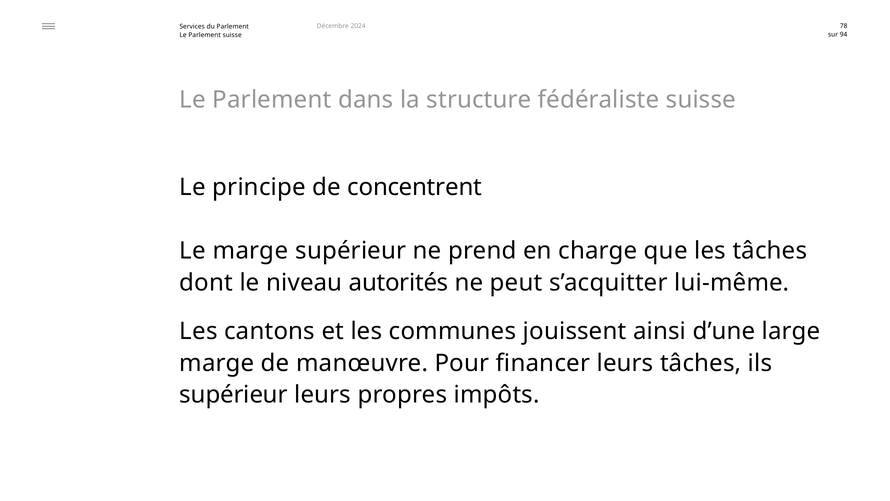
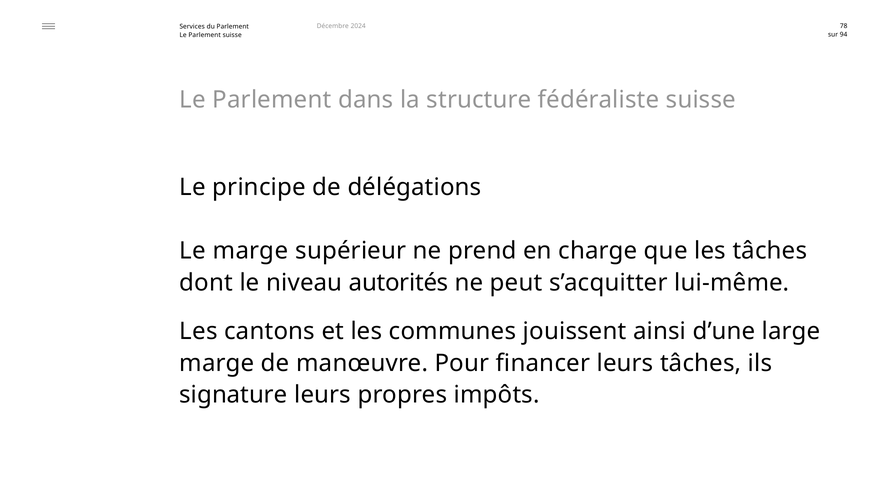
concentrent: concentrent -> délégations (414, 187)
supérieur: supérieur -> signature (233, 395)
